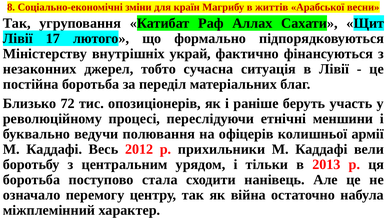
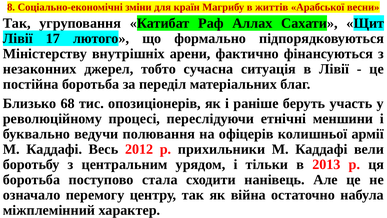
украй: украй -> арени (190, 54)
72: 72 -> 68 (68, 103)
